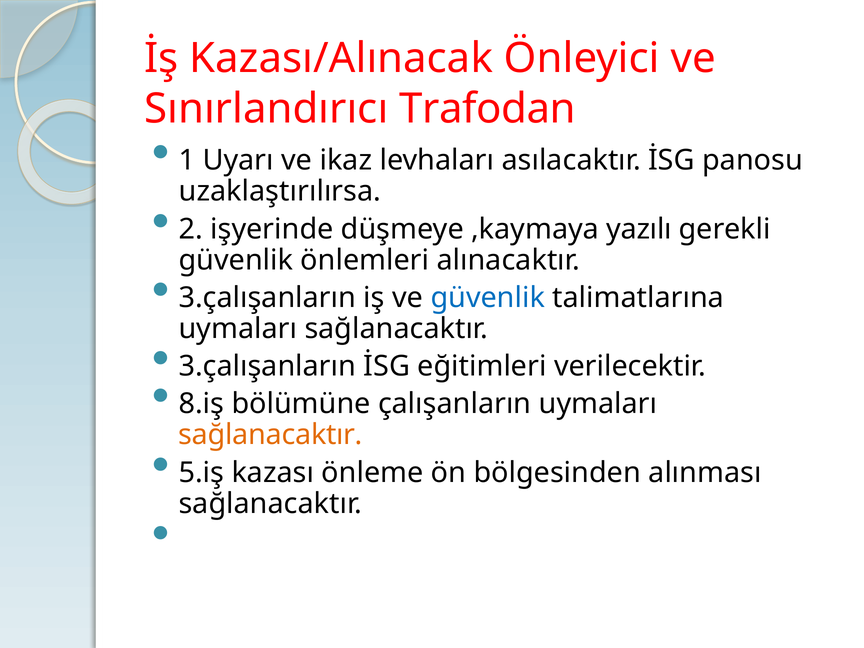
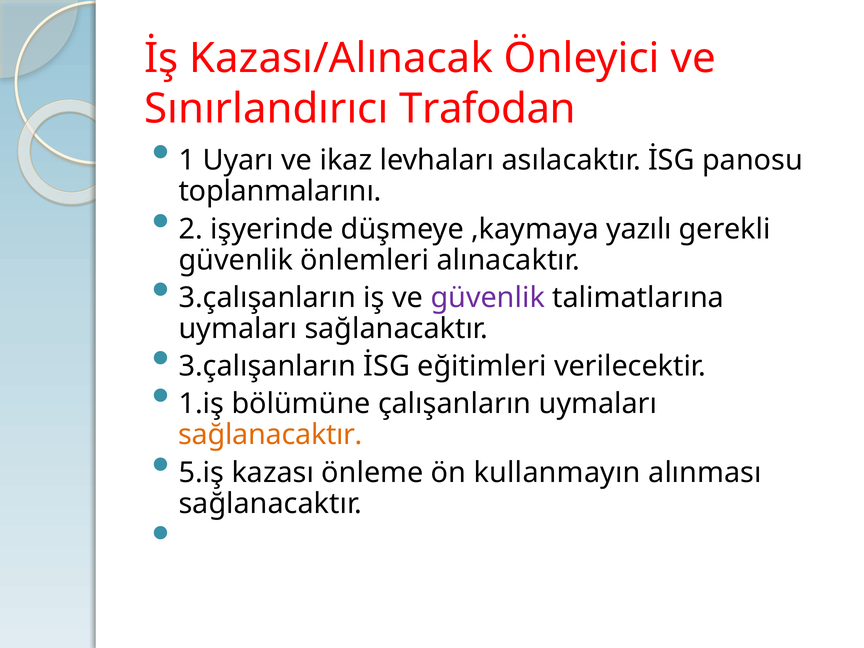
uzaklaştırılırsa: uzaklaştırılırsa -> toplanmalarını (280, 191)
güvenlik colour: blue -> purple (488, 298)
8.iş: 8.iş -> 1.iş (201, 404)
bölgesinden: bölgesinden -> kullanmayın (557, 472)
